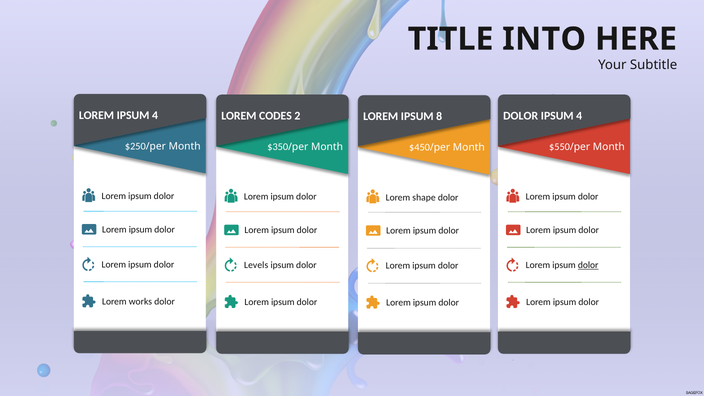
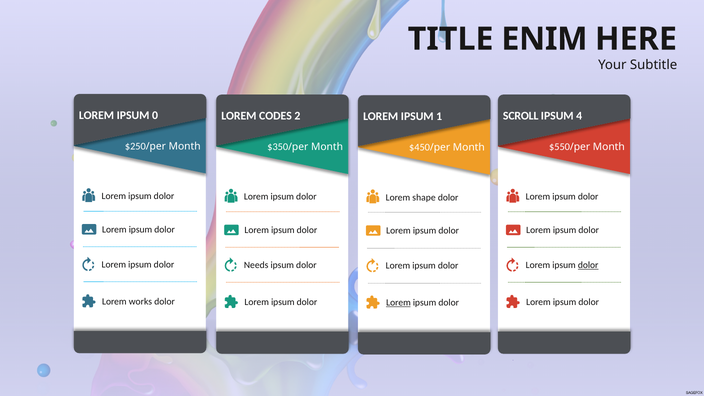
INTO: INTO -> ENIM (544, 39)
LOREM IPSUM 4: 4 -> 0 (155, 115)
DOLOR: DOLOR -> SCROLL (521, 116)
8: 8 -> 1 (439, 116)
Levels: Levels -> Needs (256, 265)
Lorem underline: none -> present (398, 303)
